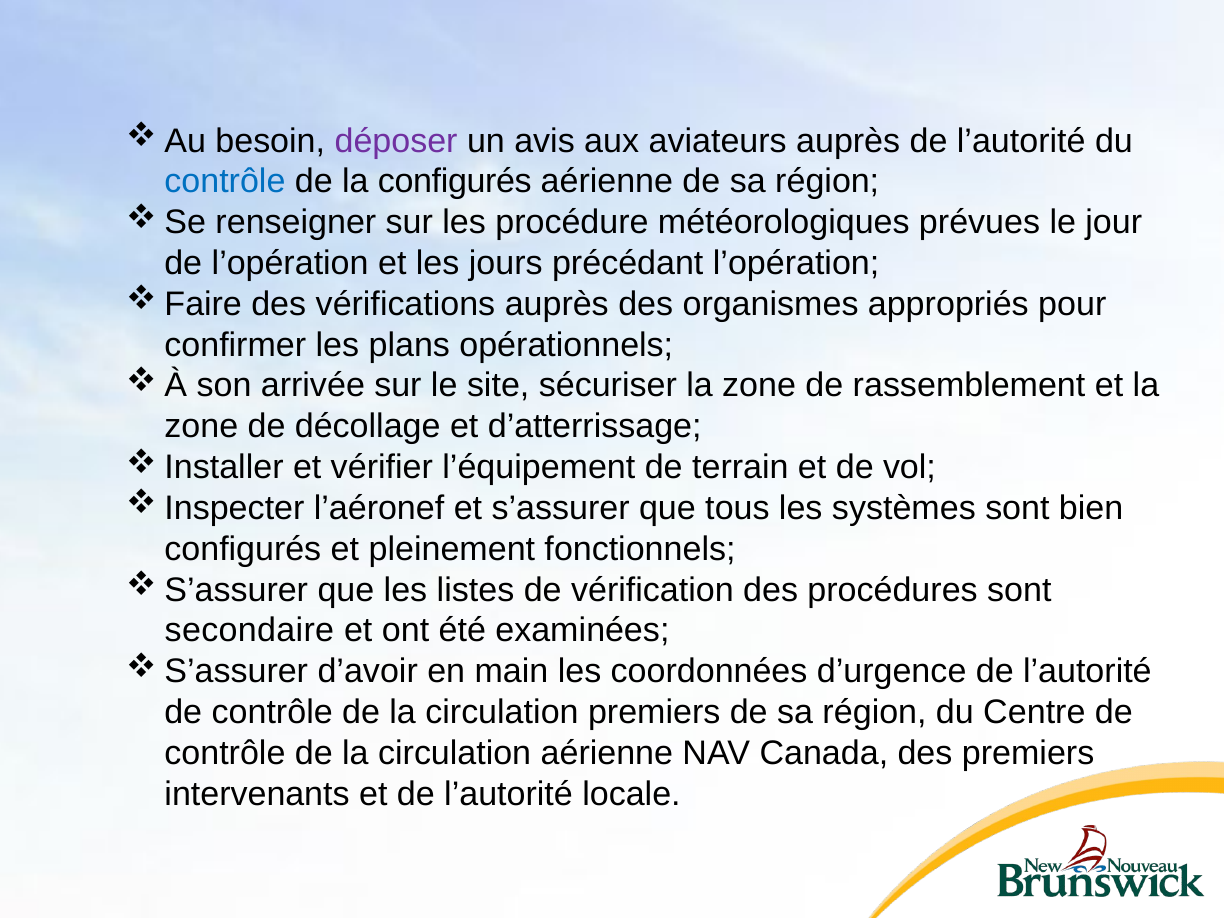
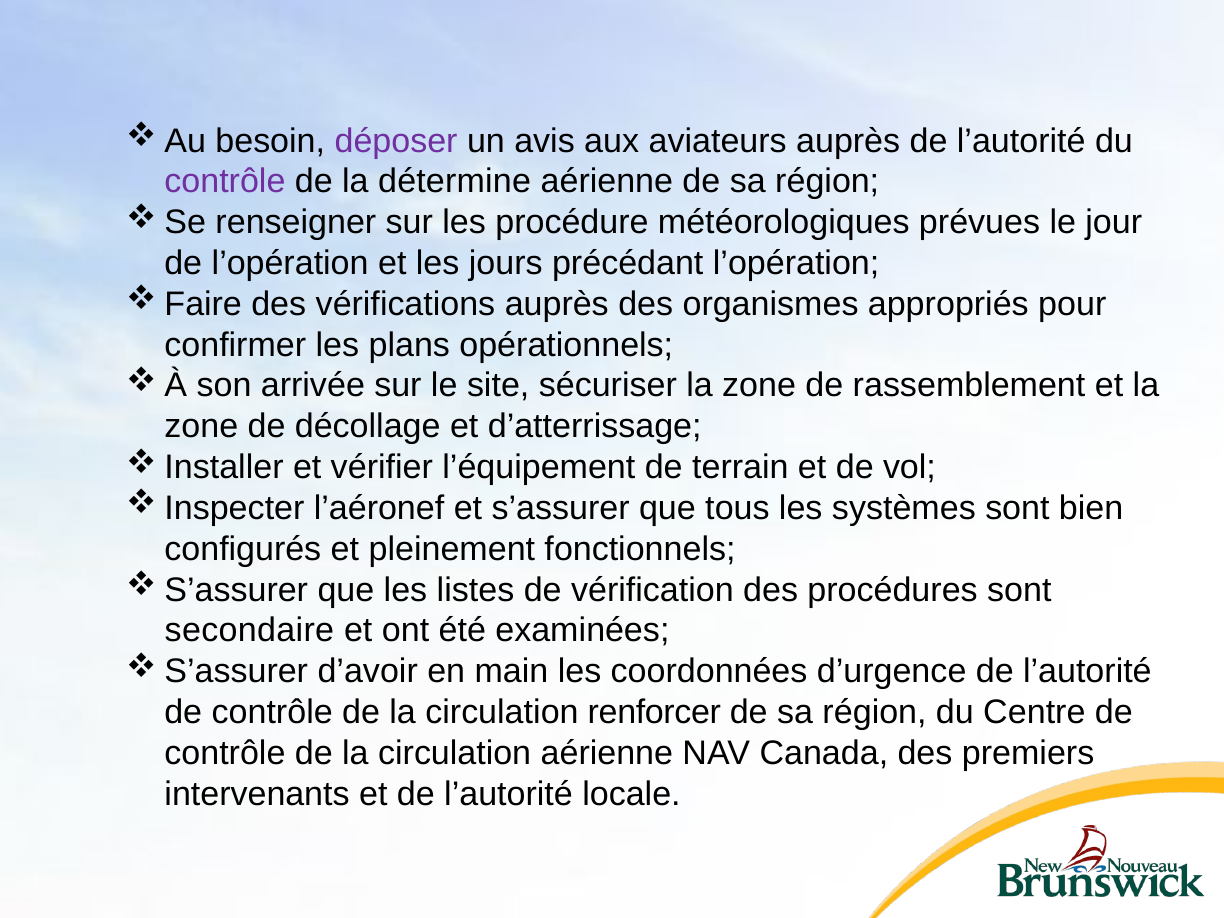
contrôle colour: blue -> purple (225, 182)
la configurés: configurés -> détermine (455, 182)
circulation premiers: premiers -> renforcer (654, 712)
